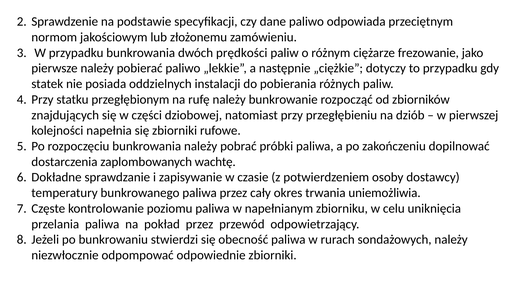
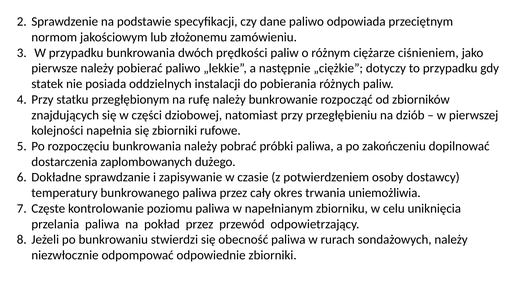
frezowanie: frezowanie -> ciśnieniem (428, 53)
wachtę: wachtę -> dużego (215, 162)
